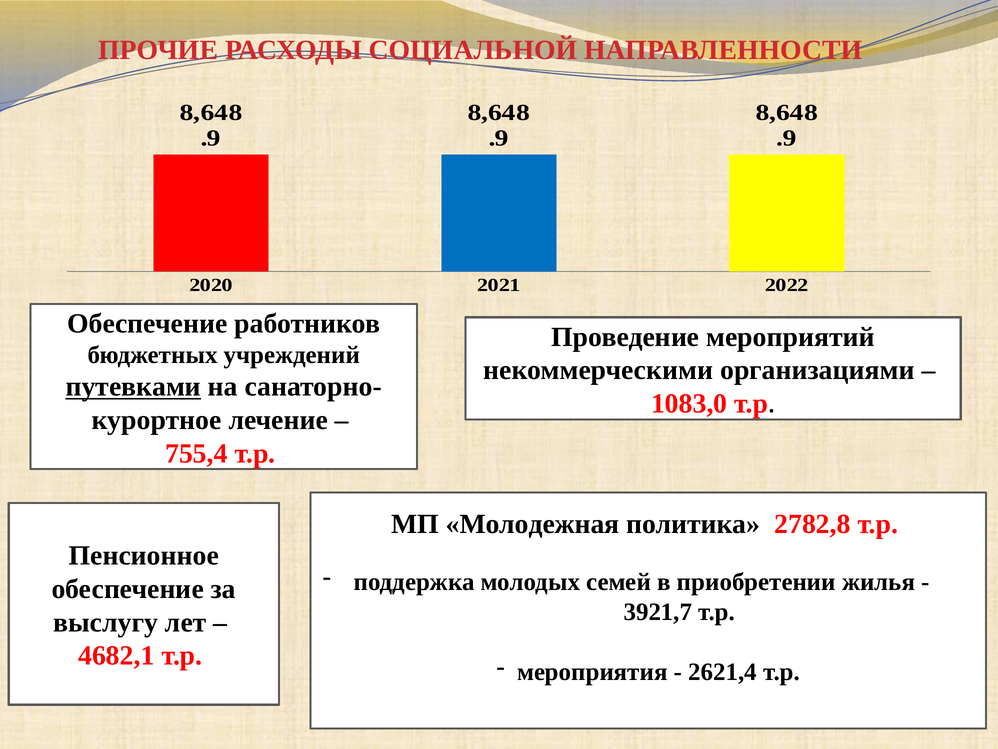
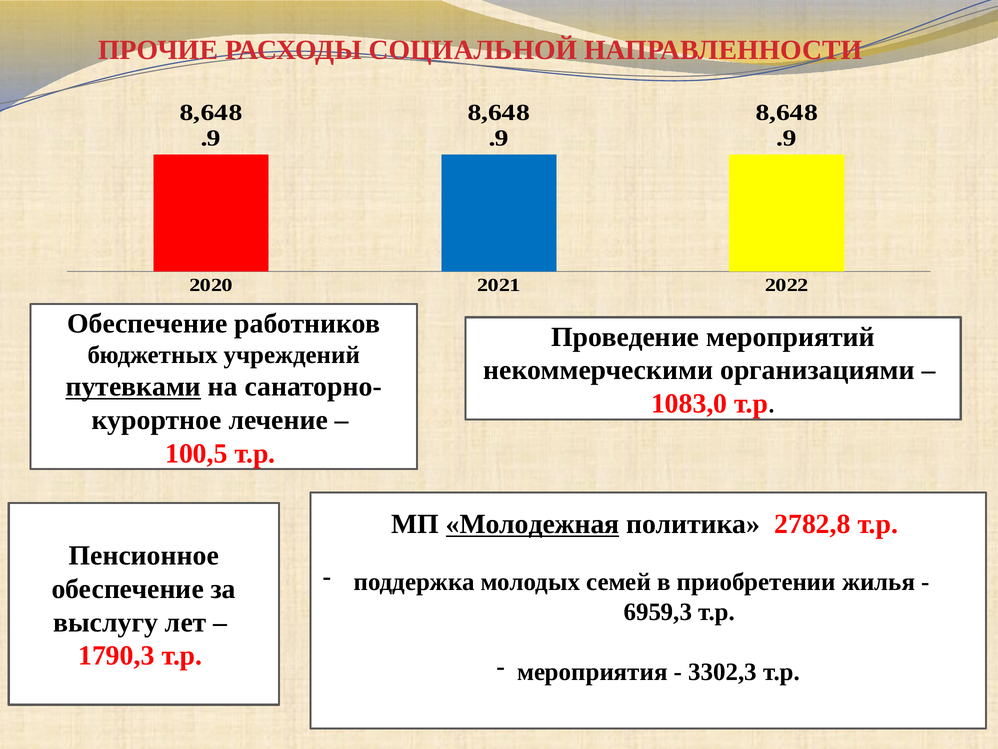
755,4: 755,4 -> 100,5 (196, 453)
Молодежная underline: none -> present (533, 524)
3921,7: 3921,7 -> 6959,3 (658, 612)
4682,1: 4682,1 -> 1790,3 (116, 655)
2621,4: 2621,4 -> 3302,3 (723, 672)
